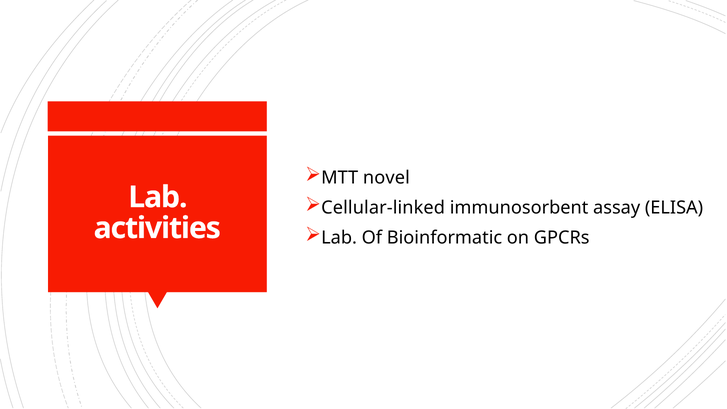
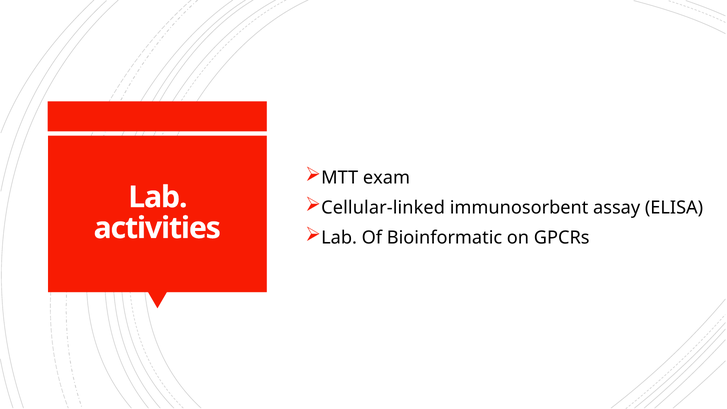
novel: novel -> exam (386, 178)
